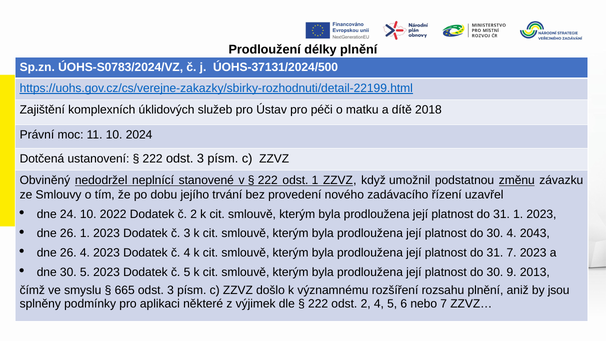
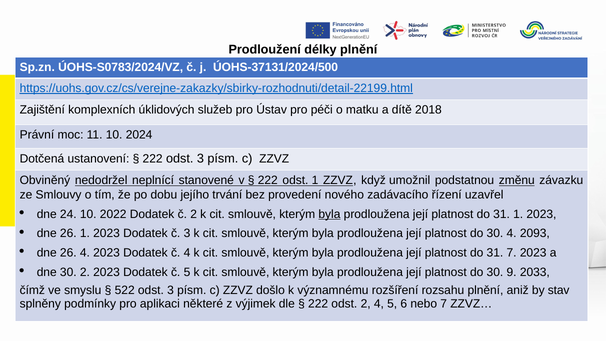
byla underline: none -> present (329, 214)
2043: 2043 -> 2093 (535, 233)
30 5: 5 -> 2 (85, 272)
2013: 2013 -> 2033 (535, 272)
665: 665 -> 522 (125, 290)
jsou: jsou -> stav (559, 290)
